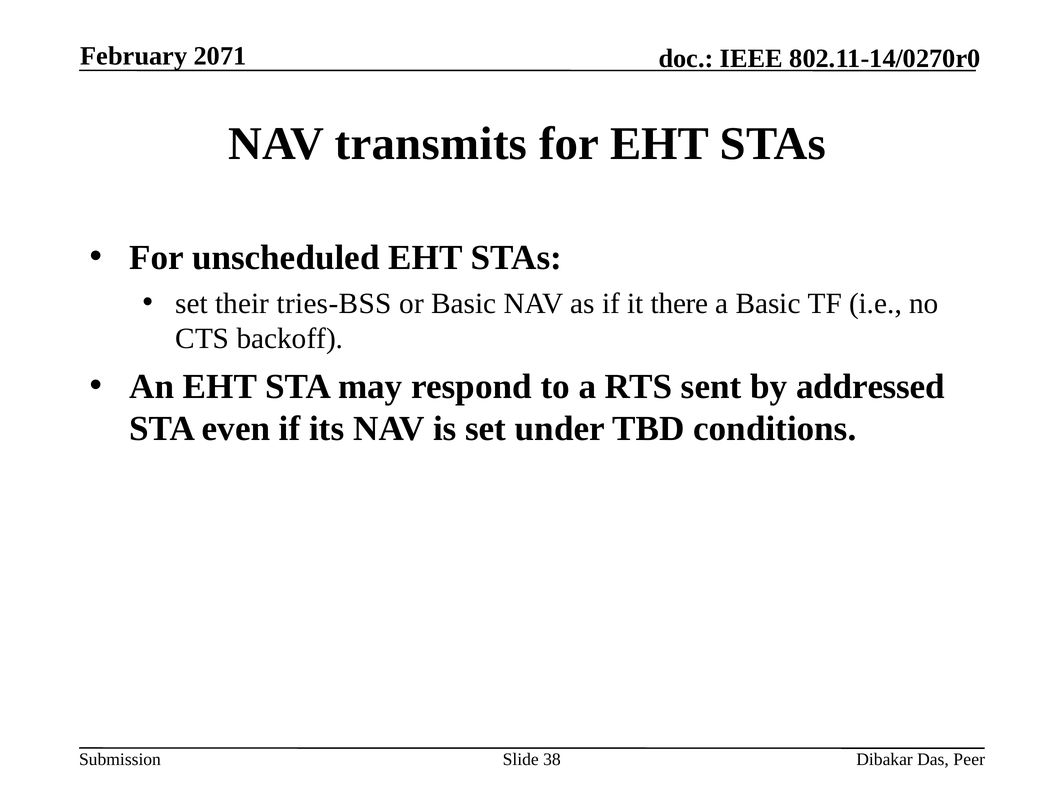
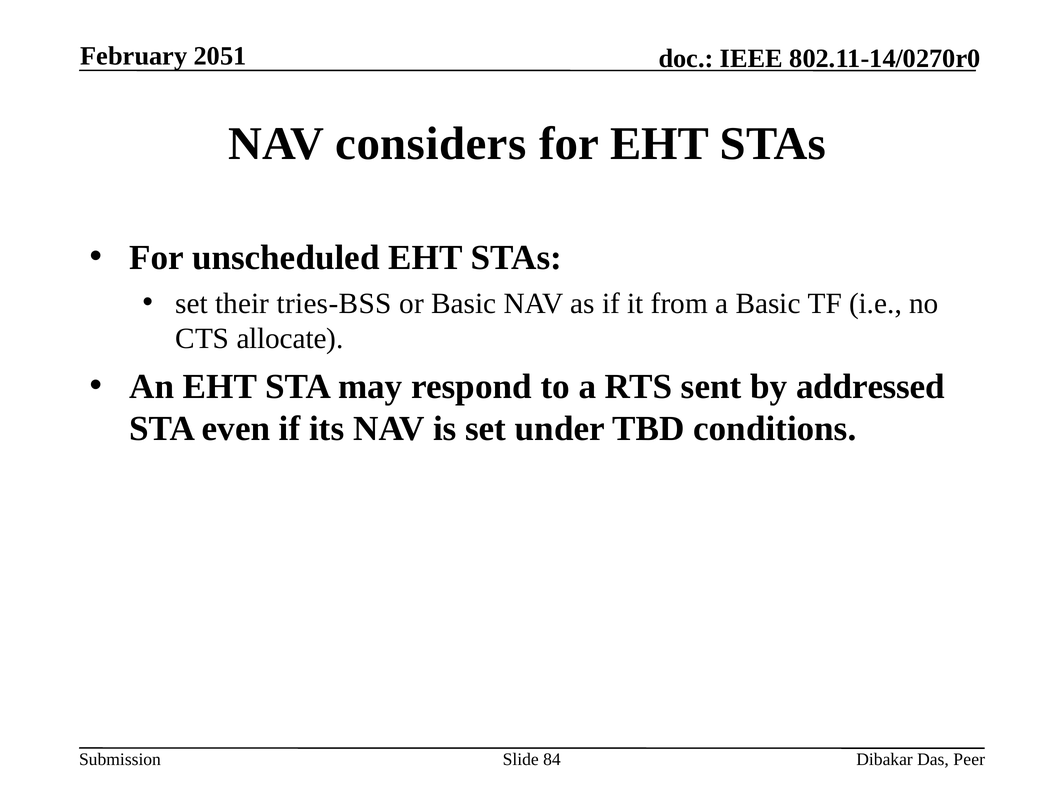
2071: 2071 -> 2051 (220, 56)
transmits: transmits -> considers (431, 144)
there: there -> from (679, 303)
backoff: backoff -> allocate (290, 338)
38: 38 -> 84 (552, 759)
